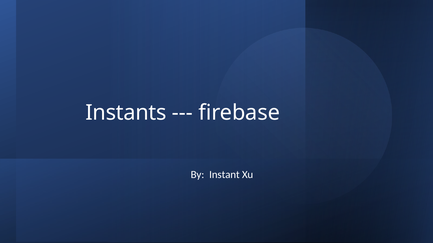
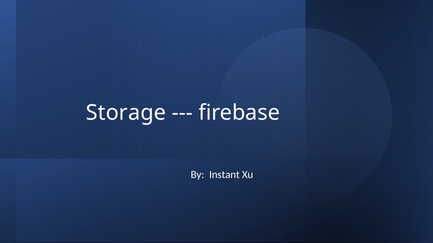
Instants: Instants -> Storage (126, 113)
